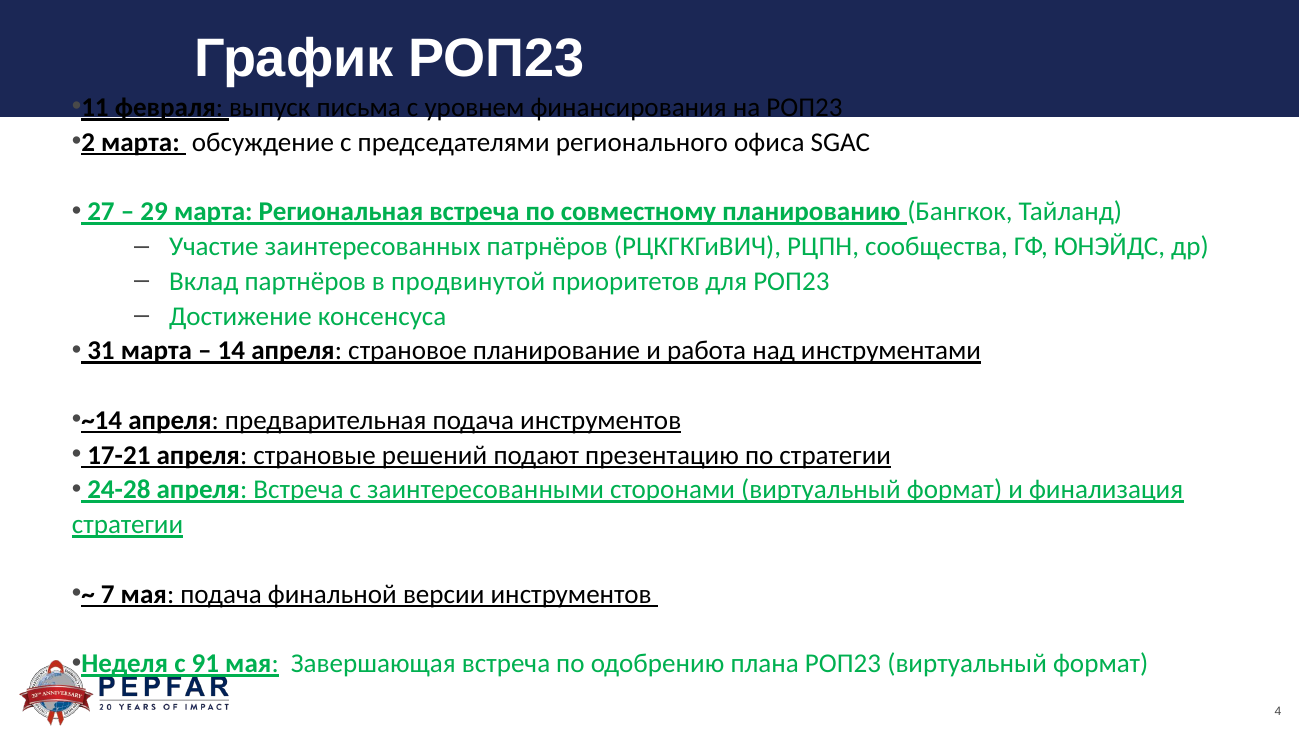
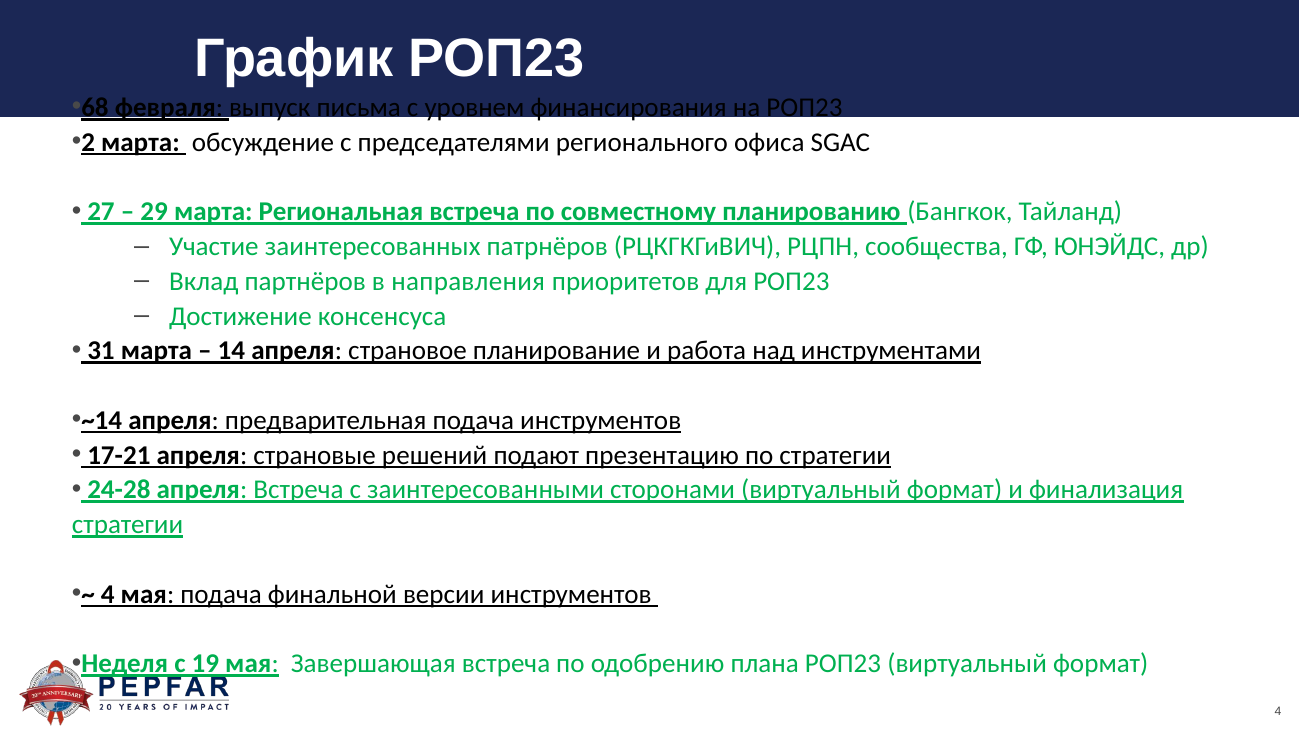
11: 11 -> 68 (95, 108)
продвинутой: продвинутой -> направления (468, 281)
7: 7 -> 4 (108, 594)
91: 91 -> 19 (205, 664)
